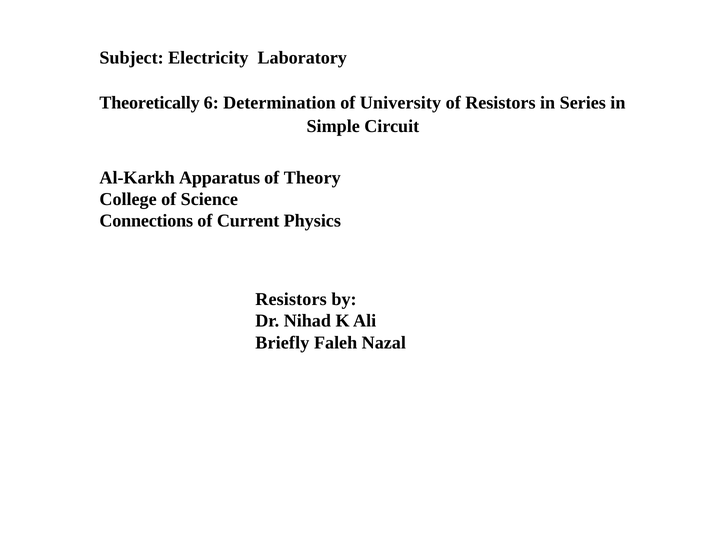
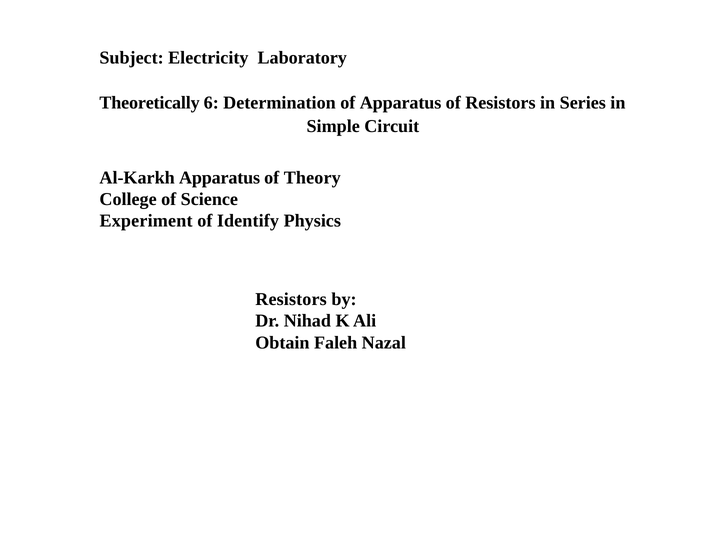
of University: University -> Apparatus (401, 103)
Connections: Connections -> Experiment (146, 221)
Current: Current -> Identify (248, 221)
Briefly: Briefly -> Obtain (282, 343)
